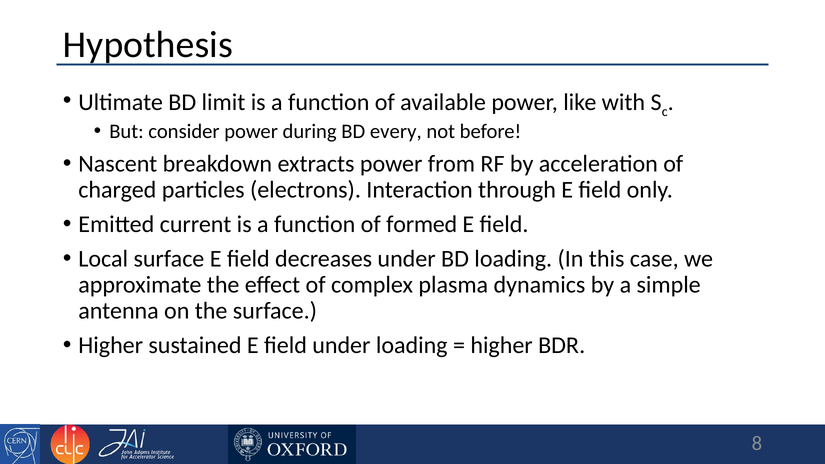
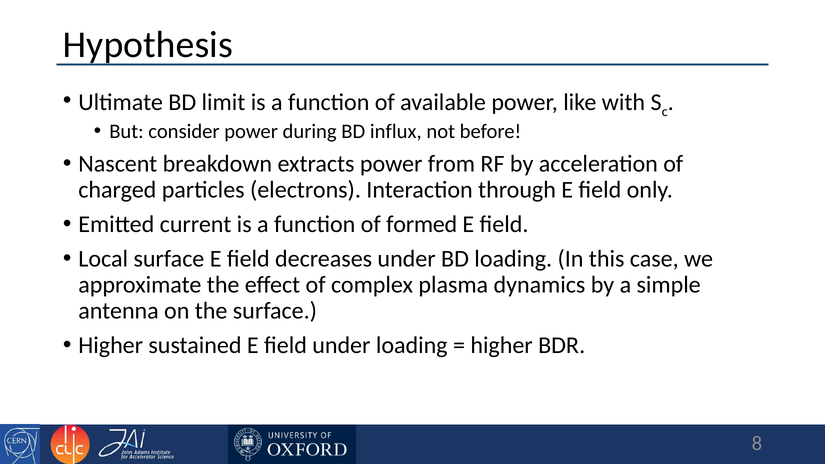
every: every -> influx (396, 131)
